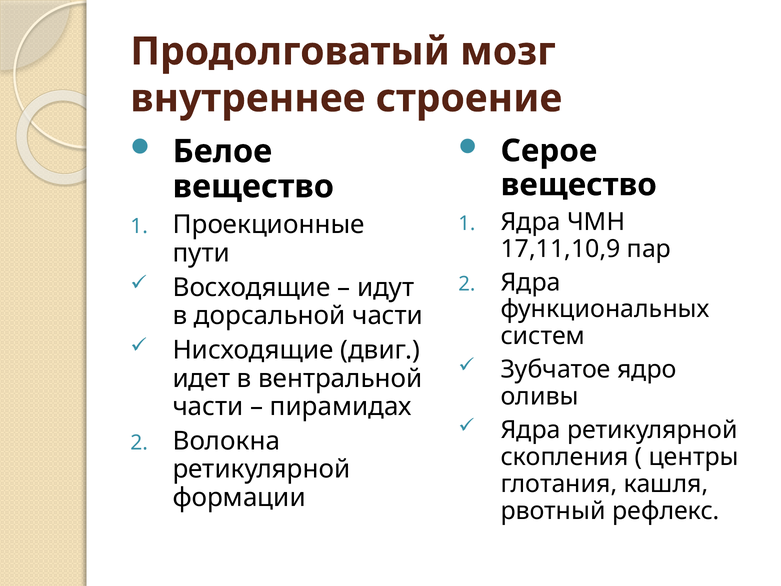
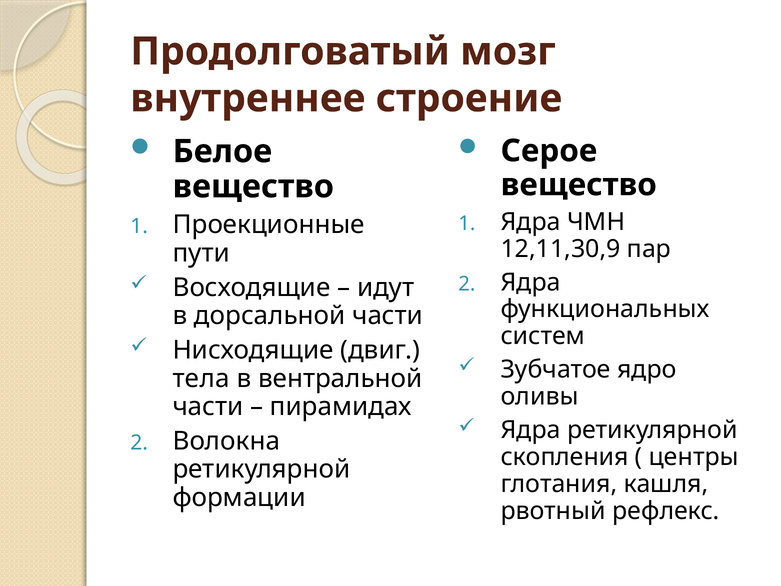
17,11,10,9: 17,11,10,9 -> 12,11,30,9 (561, 249)
идет: идет -> тела (201, 378)
